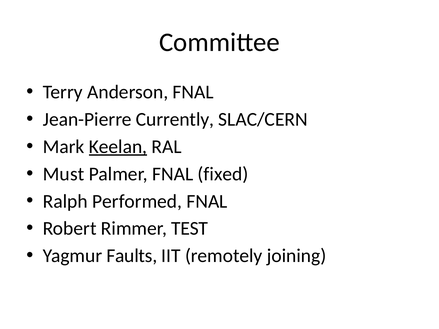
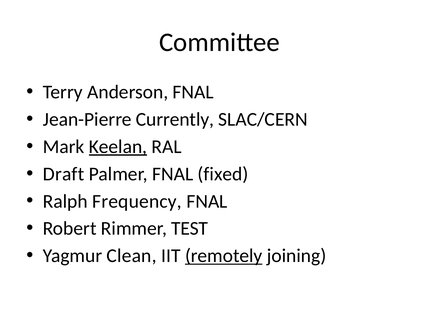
Must: Must -> Draft (64, 174)
Performed: Performed -> Frequency (137, 201)
Faults: Faults -> Clean (132, 256)
remotely underline: none -> present (224, 256)
